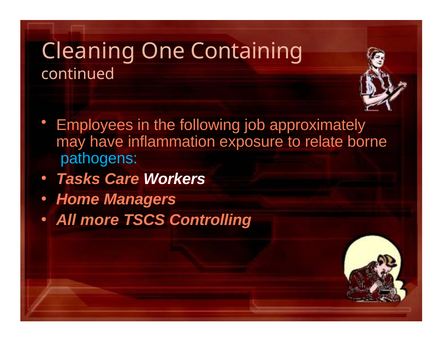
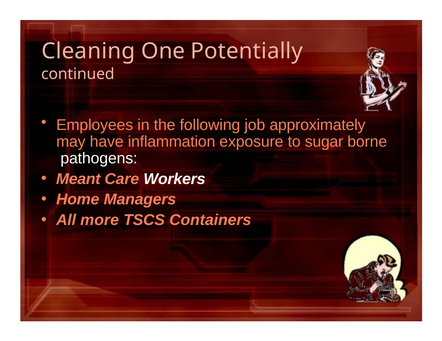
Containing: Containing -> Potentially (247, 51)
relate: relate -> sugar (324, 142)
pathogens colour: light blue -> white (99, 159)
Tasks: Tasks -> Meant (78, 179)
Controlling: Controlling -> Containers (210, 220)
